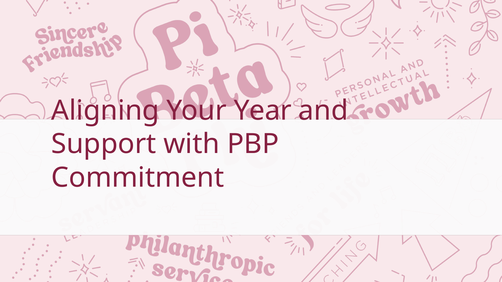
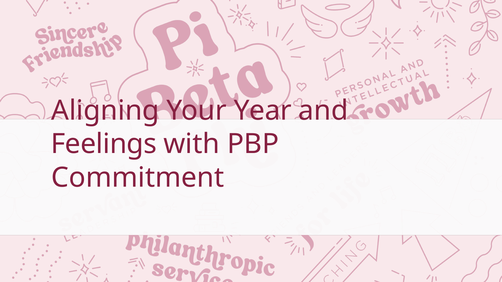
Support: Support -> Feelings (104, 144)
